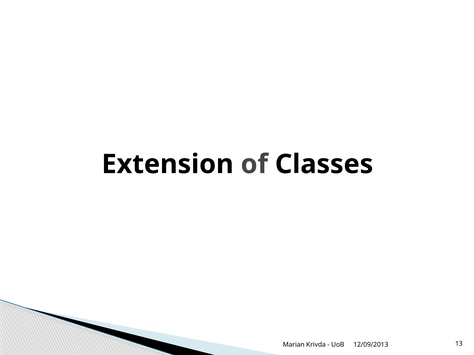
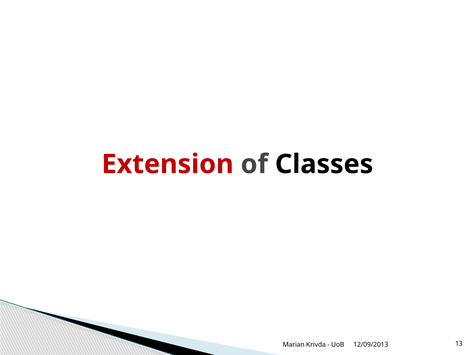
Extension colour: black -> red (168, 164)
